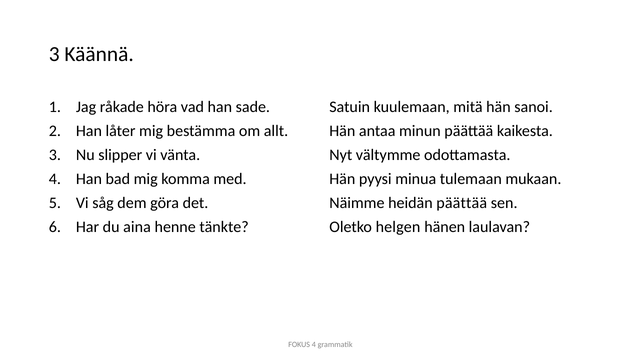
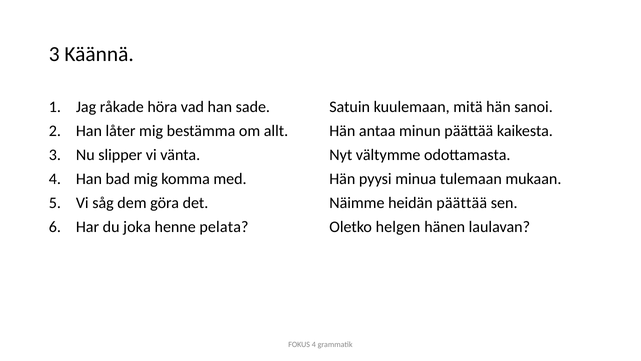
aina: aina -> joka (137, 227)
tänkte: tänkte -> pelata (224, 227)
